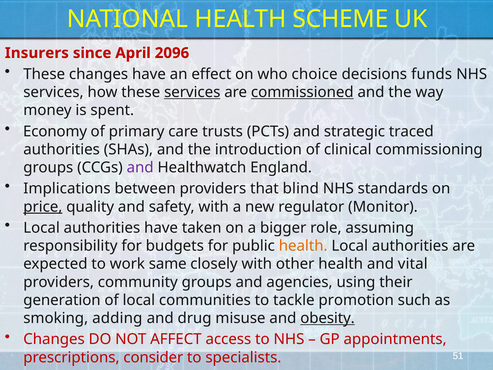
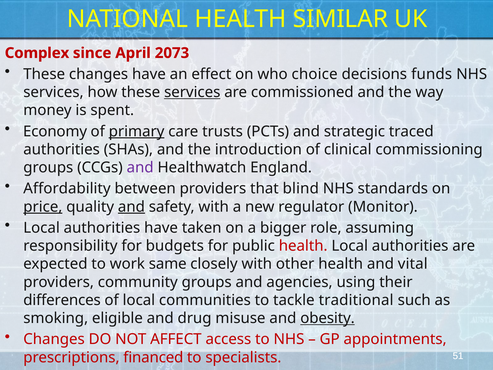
SCHEME: SCHEME -> SIMILAR (341, 19)
Insurers: Insurers -> Complex (37, 53)
2096: 2096 -> 2073 (172, 53)
commissioned underline: present -> none (302, 92)
primary underline: none -> present (137, 131)
Implications: Implications -> Affordability (67, 189)
and underline: none -> present (131, 207)
health colour: orange -> red (303, 246)
generation: generation -> differences (62, 300)
promotion: promotion -> traditional (356, 300)
adding: adding -> eligible (117, 318)
consider: consider -> financed (153, 357)
